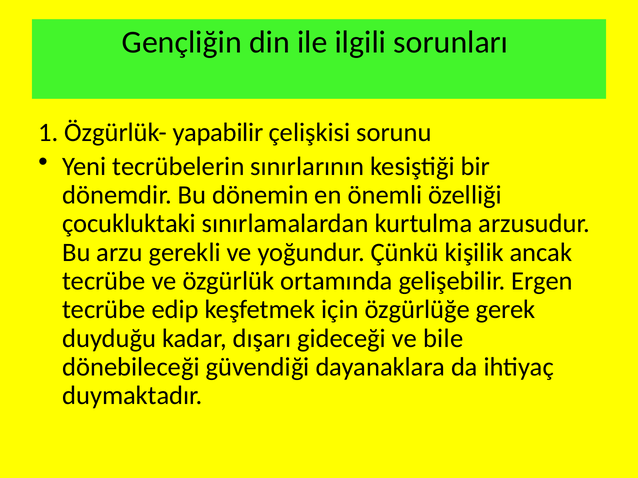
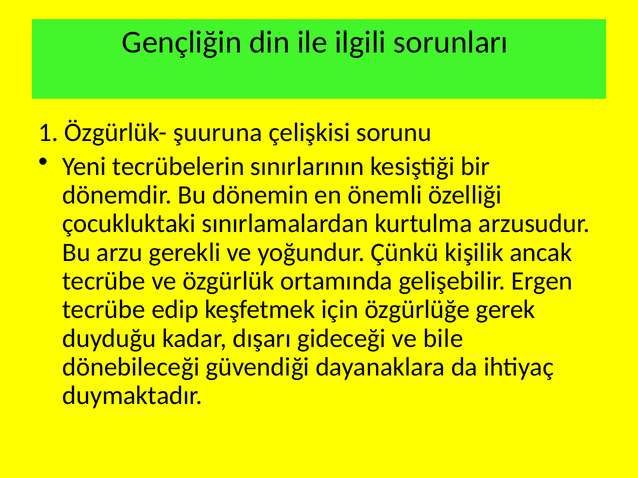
yapabilir: yapabilir -> şuuruna (218, 133)
